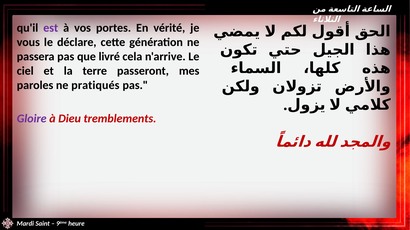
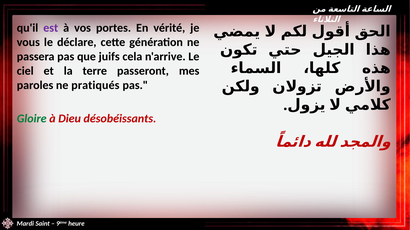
livré: livré -> juifs (109, 57)
Gloire colour: purple -> green (32, 119)
tremblements: tremblements -> désobéissants (120, 119)
